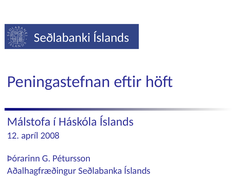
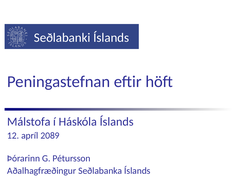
2008: 2008 -> 2089 (50, 136)
